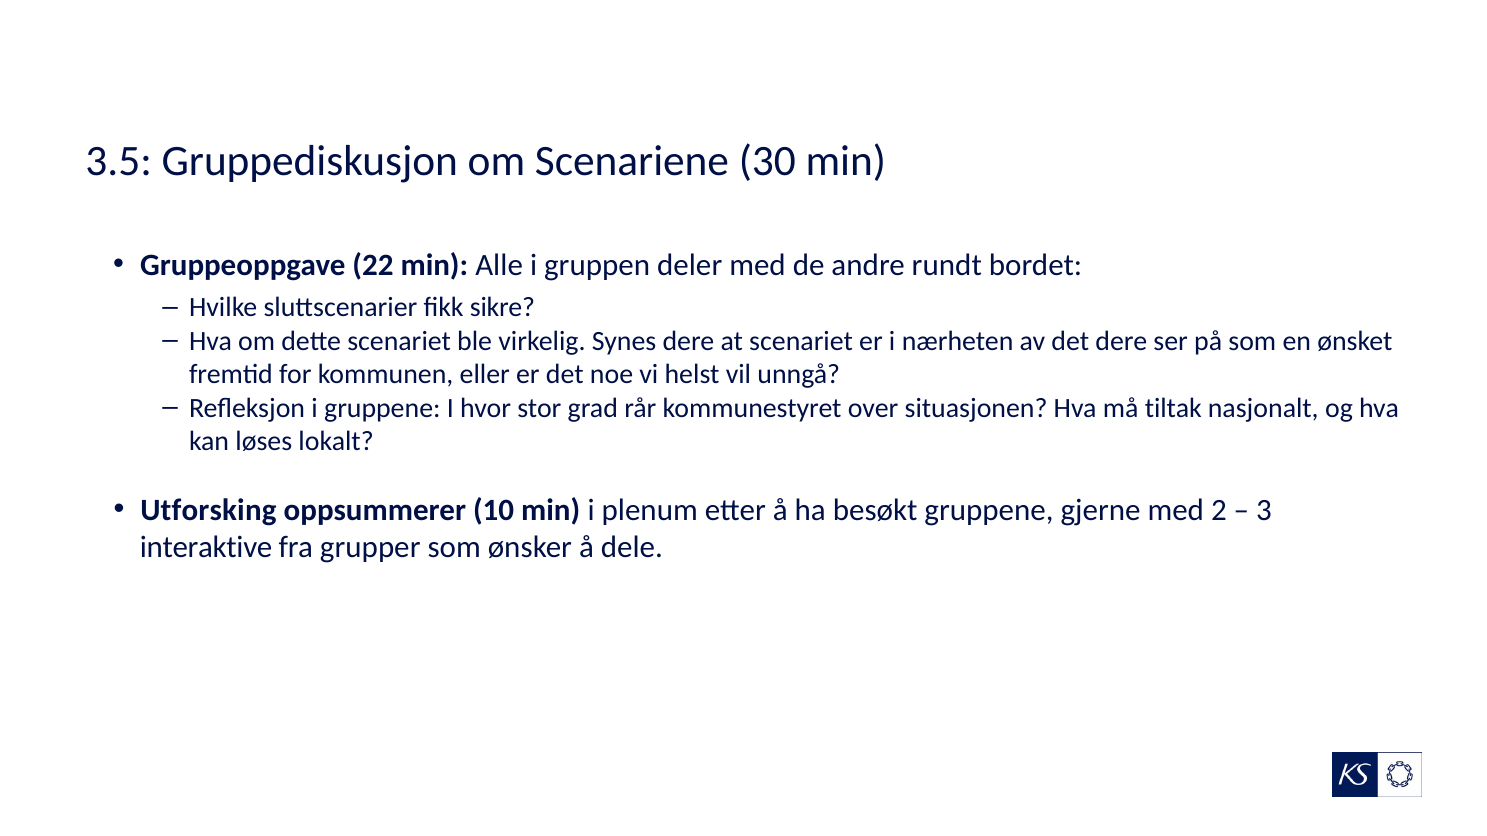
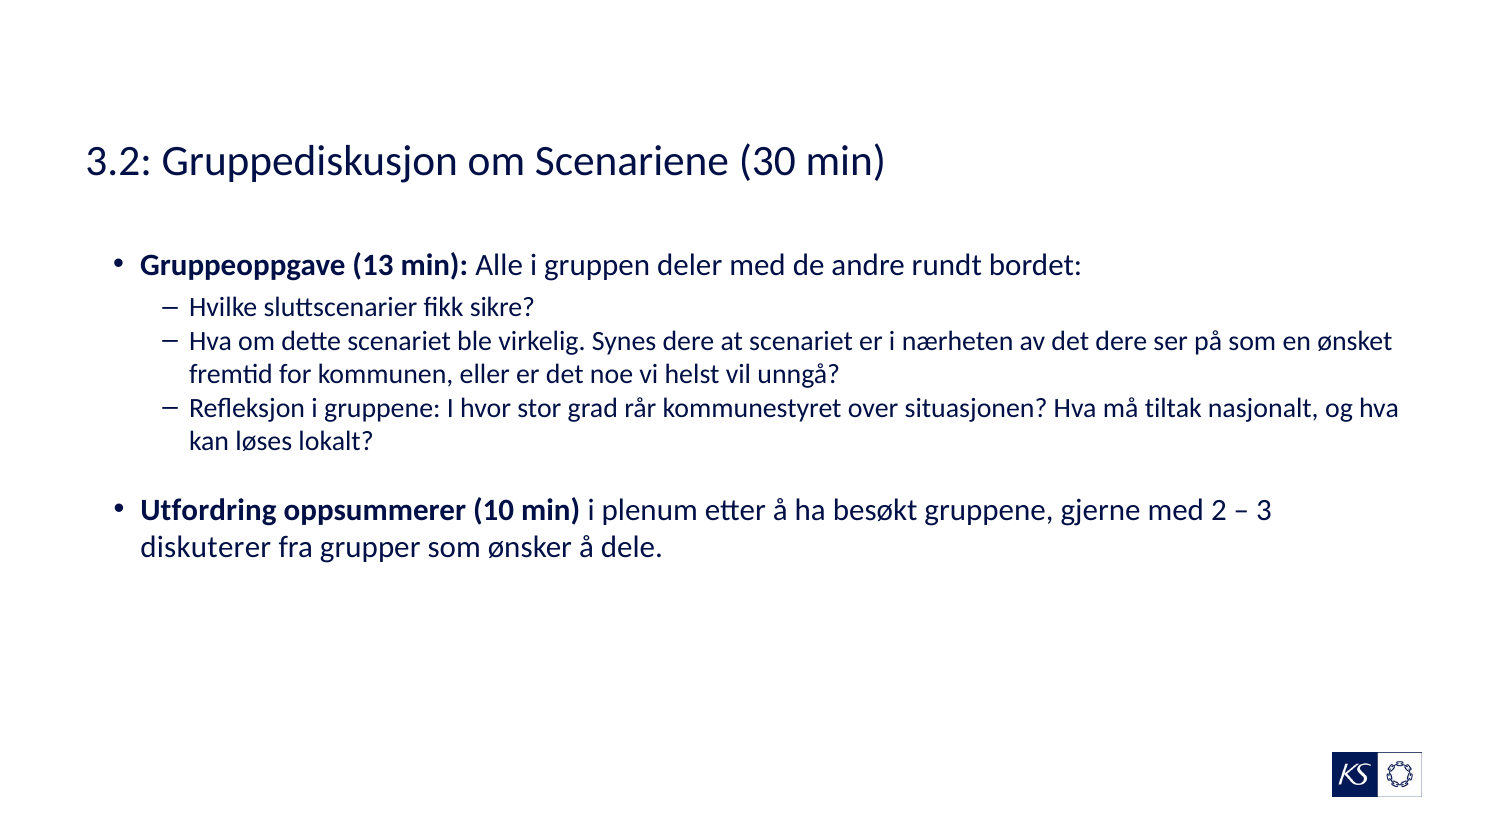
3.5: 3.5 -> 3.2 (119, 161)
22: 22 -> 13 (373, 265)
Utforsking: Utforsking -> Utfordring (208, 511)
interaktive: interaktive -> diskuterer (206, 548)
